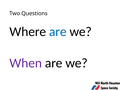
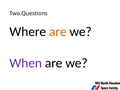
are colour: blue -> orange (58, 32)
